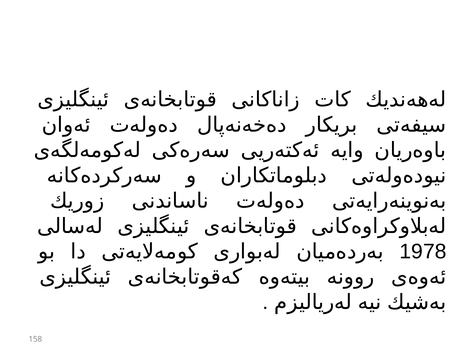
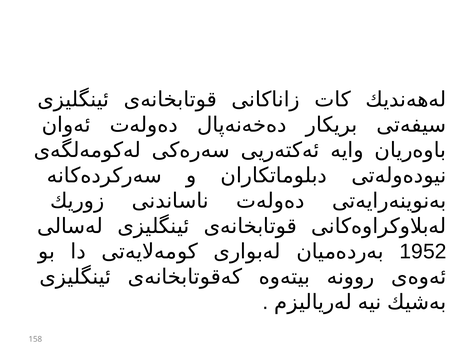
1978: 1978 -> 1952 (423, 252)
